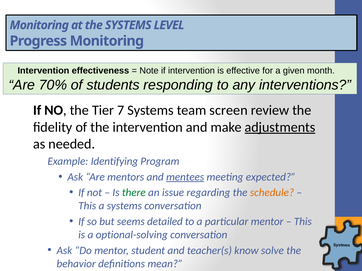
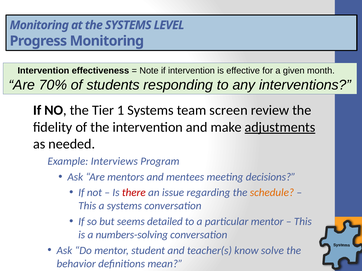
7: 7 -> 1 (121, 111)
Identifying: Identifying -> Interviews (114, 162)
mentees underline: present -> none (185, 177)
expected: expected -> decisions (271, 177)
there colour: green -> red (134, 193)
optional-solving: optional-solving -> numbers-solving (132, 235)
